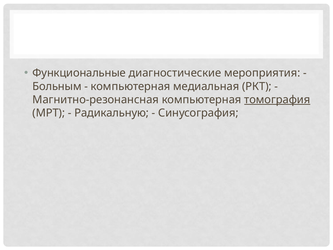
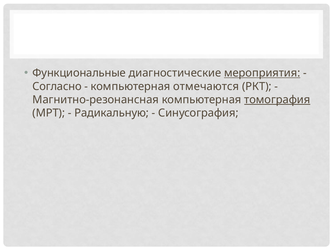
мероприятия underline: none -> present (262, 73)
Больным: Больным -> Согласно (57, 86)
медиальная: медиальная -> отмечаются (206, 86)
